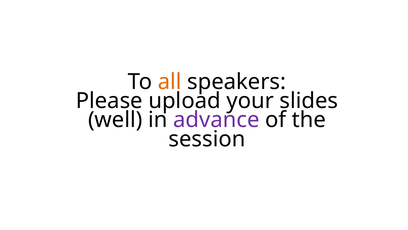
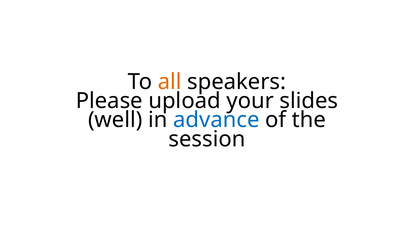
advance colour: purple -> blue (216, 120)
